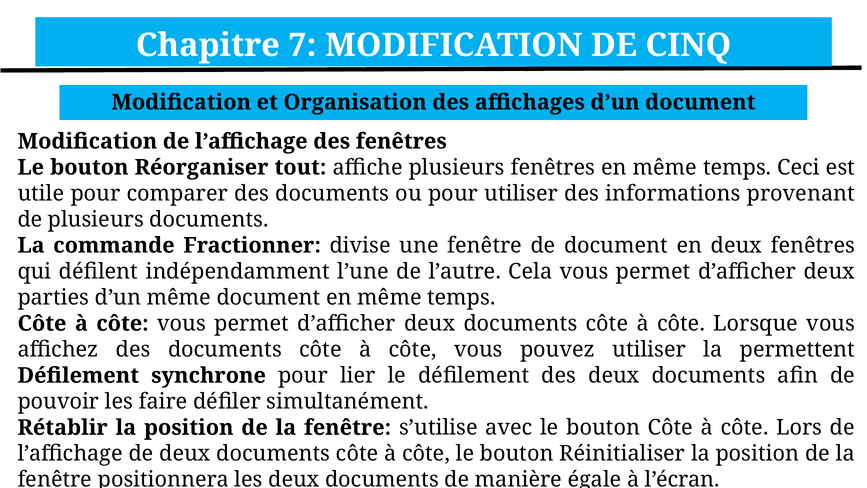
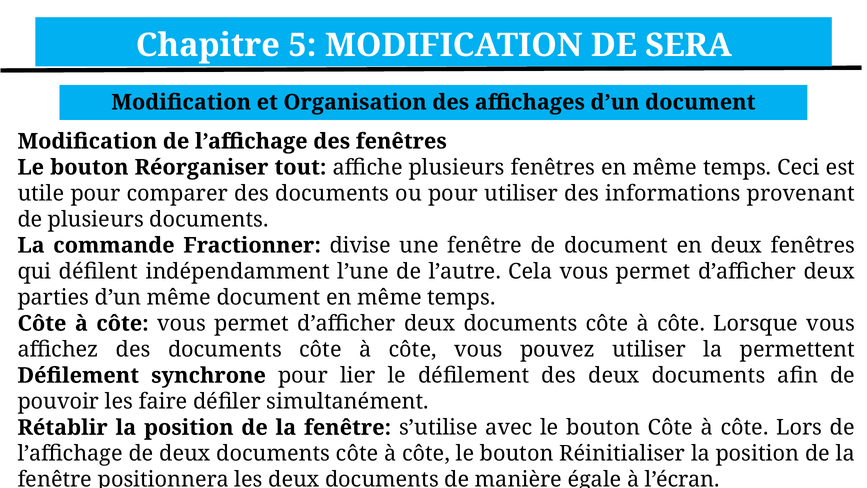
7: 7 -> 5 (302, 45)
CINQ: CINQ -> SERA (688, 45)
